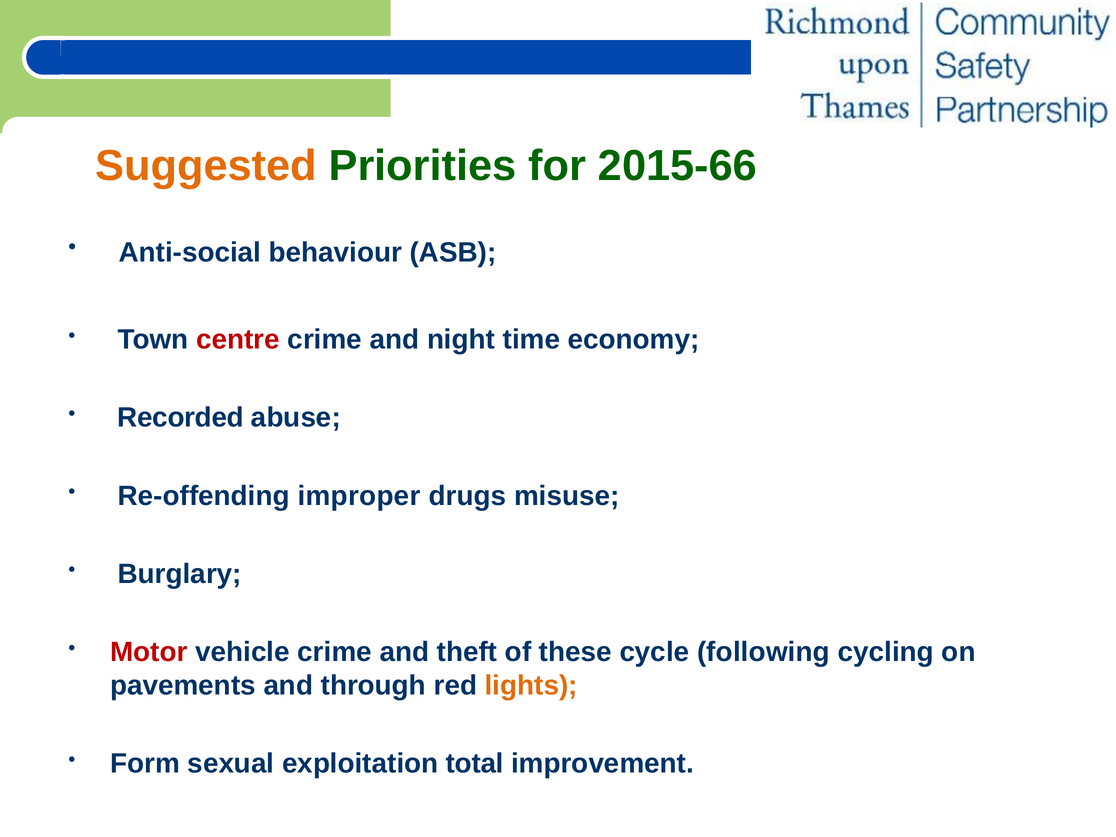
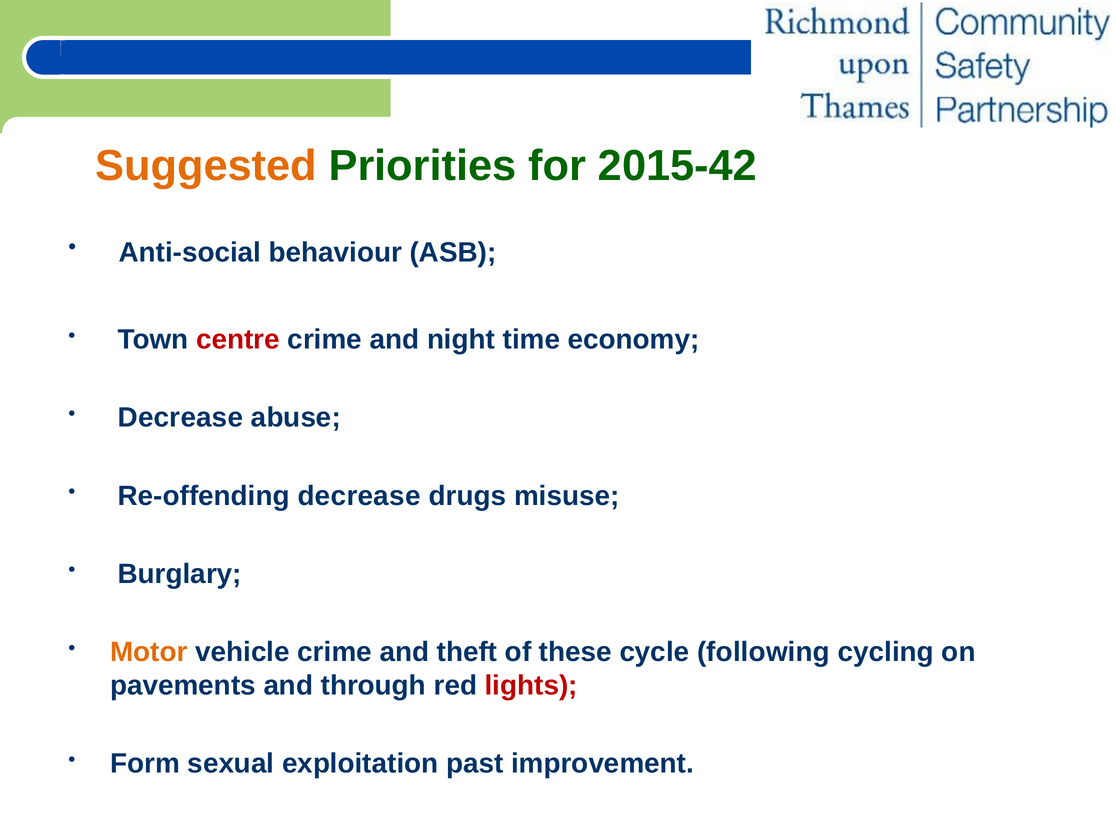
2015-66: 2015-66 -> 2015-42 (678, 166)
Recorded: Recorded -> Decrease (180, 418)
Re-offending improper: improper -> decrease (359, 496)
Motor colour: red -> orange (149, 652)
lights colour: orange -> red (531, 686)
total: total -> past (475, 764)
